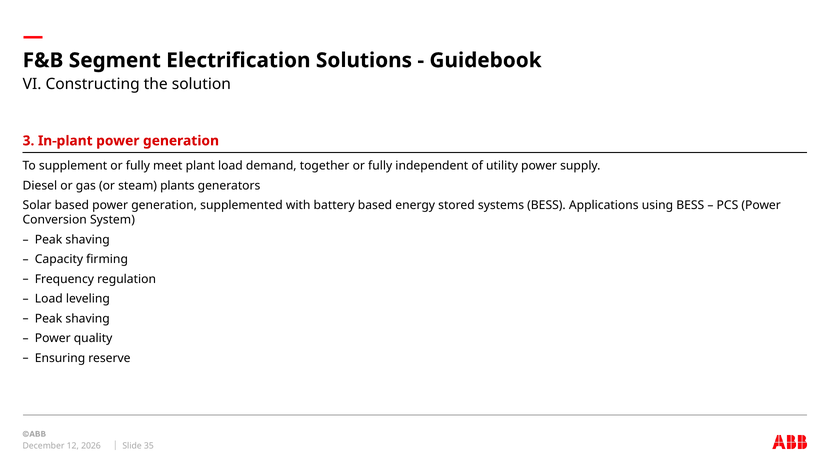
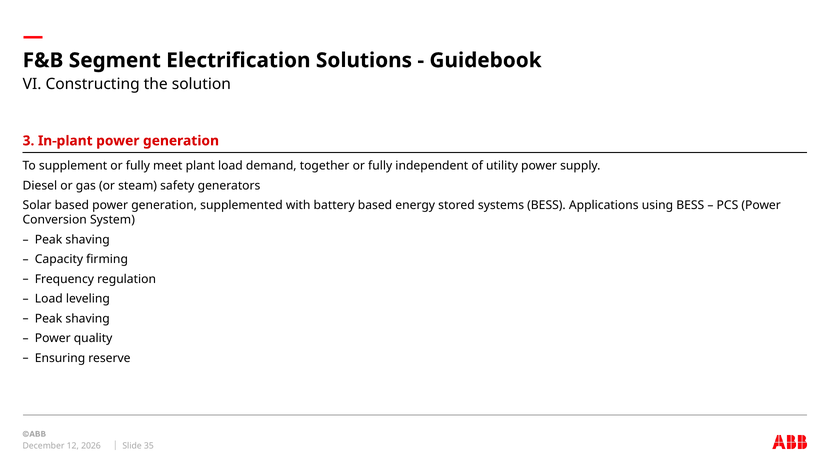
plants: plants -> safety (177, 186)
